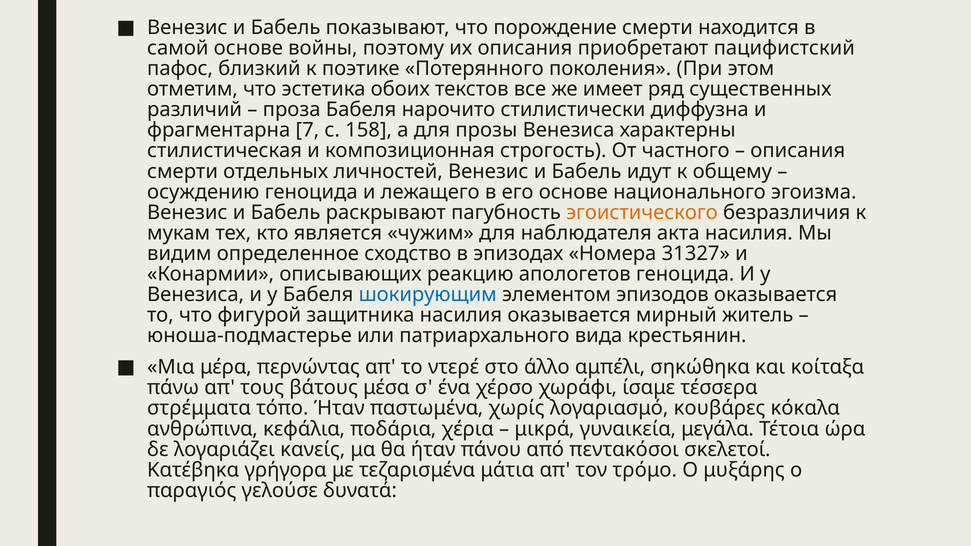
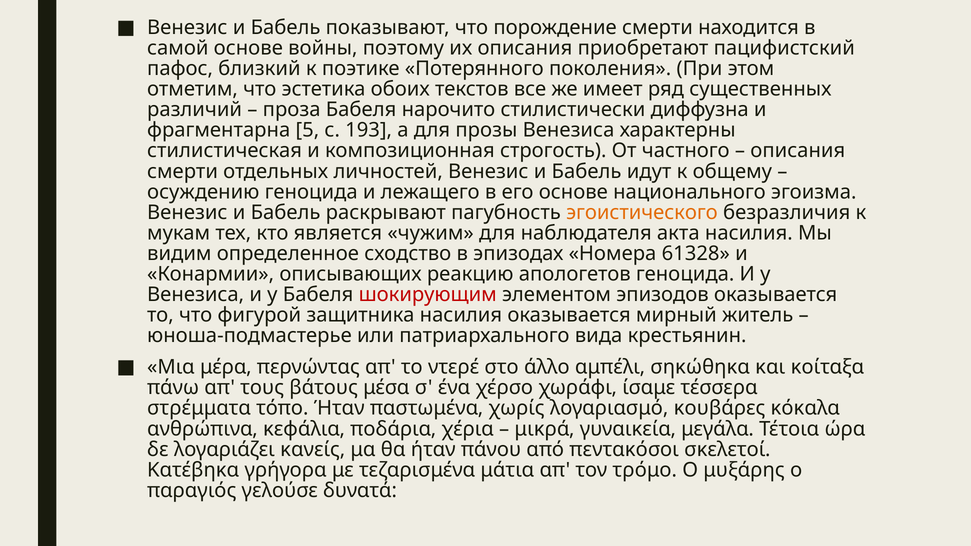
7: 7 -> 5 (307, 130)
158: 158 -> 193 (369, 130)
31327: 31327 -> 61328 (696, 254)
шокирующим colour: blue -> red (428, 295)
